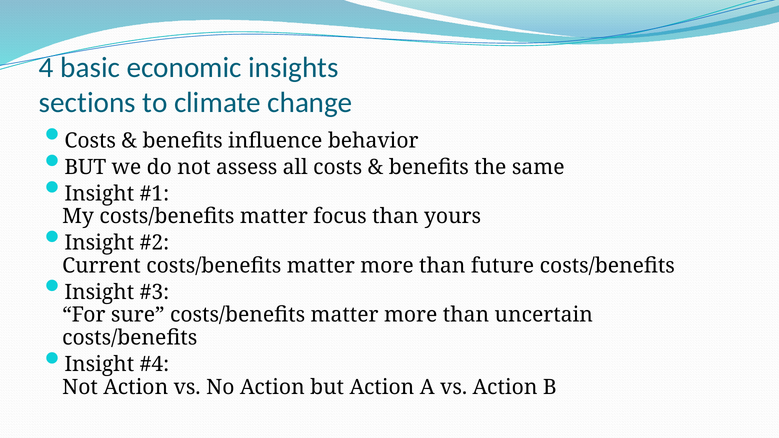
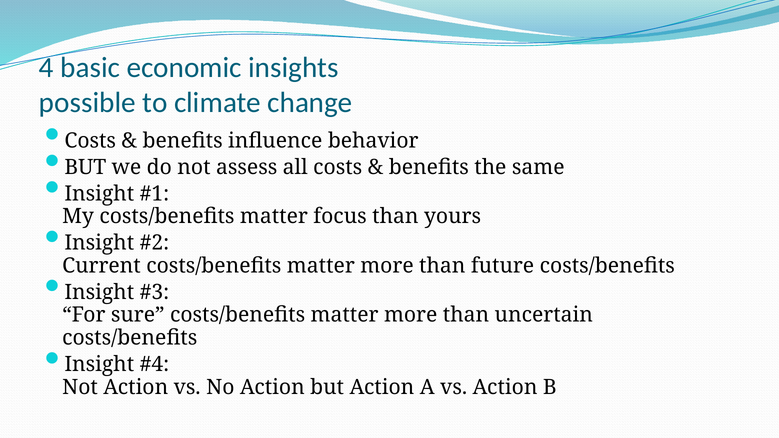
sections: sections -> possible (87, 103)
